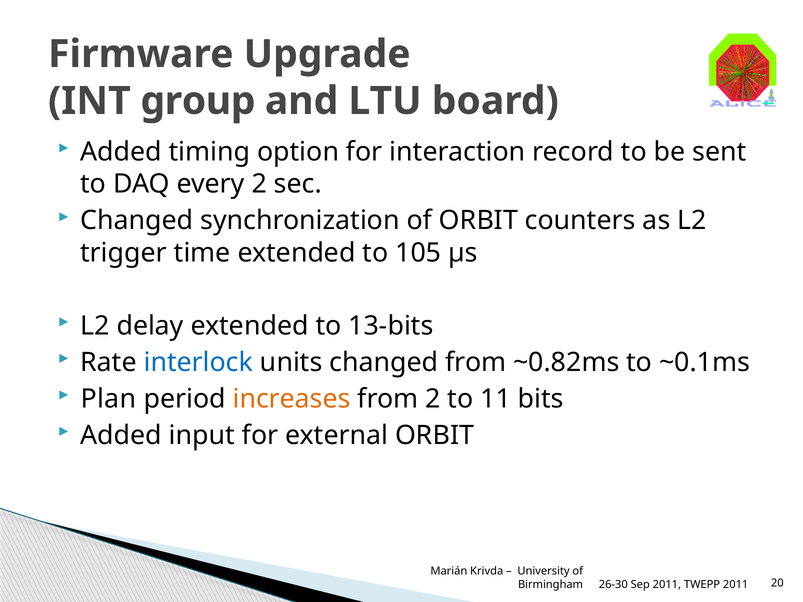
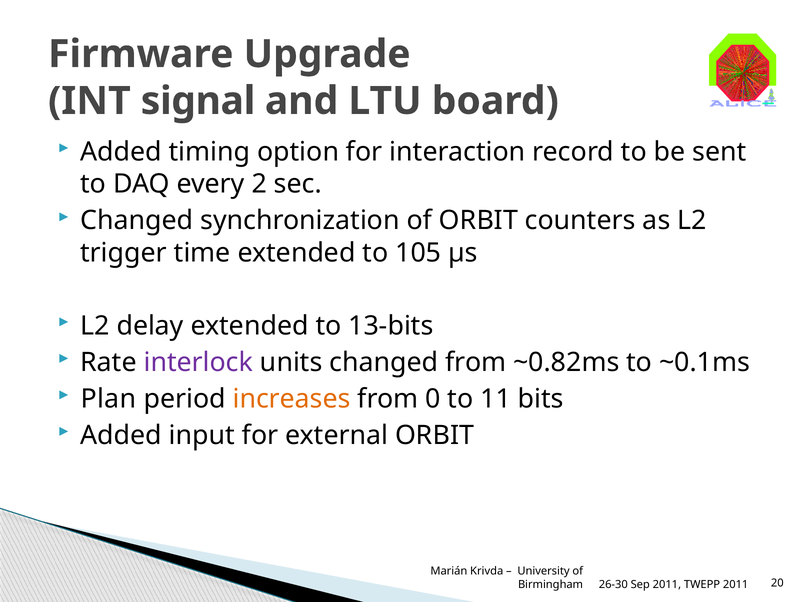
group: group -> signal (198, 101)
interlock colour: blue -> purple (198, 363)
from 2: 2 -> 0 (433, 399)
